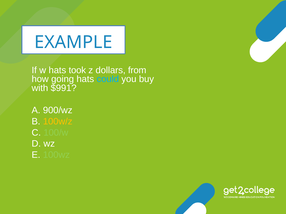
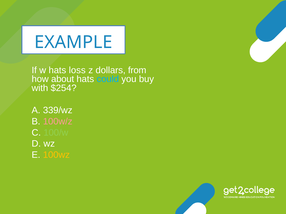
took: took -> loss (77, 70)
going: going -> about (63, 79)
$991: $991 -> $254 (64, 88)
900/wz: 900/wz -> 339/wz (58, 111)
100w/z colour: yellow -> pink (58, 122)
100wz colour: light green -> yellow (56, 155)
